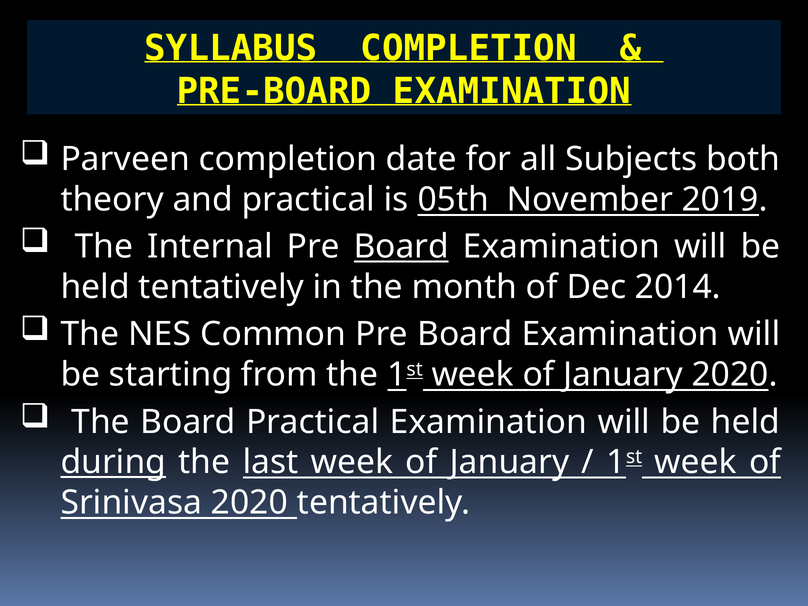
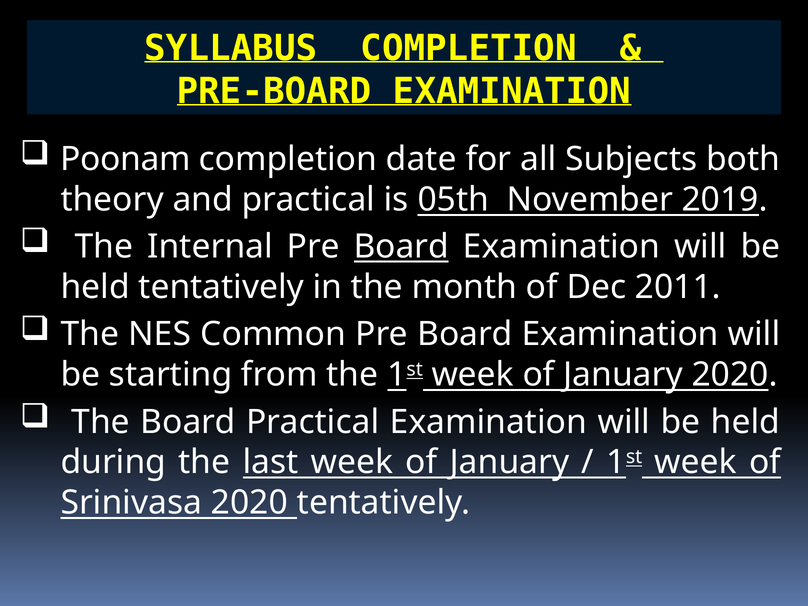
Parveen: Parveen -> Poonam (125, 159)
2014: 2014 -> 2011 (678, 287)
during underline: present -> none (113, 462)
